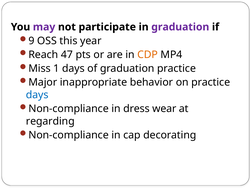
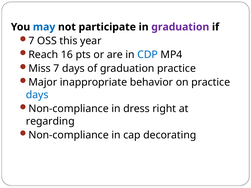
may colour: purple -> blue (44, 27)
9: 9 -> 7 (31, 41)
47: 47 -> 16 (67, 55)
CDP colour: orange -> blue (148, 55)
Miss 1: 1 -> 7 (56, 69)
wear: wear -> right (164, 109)
